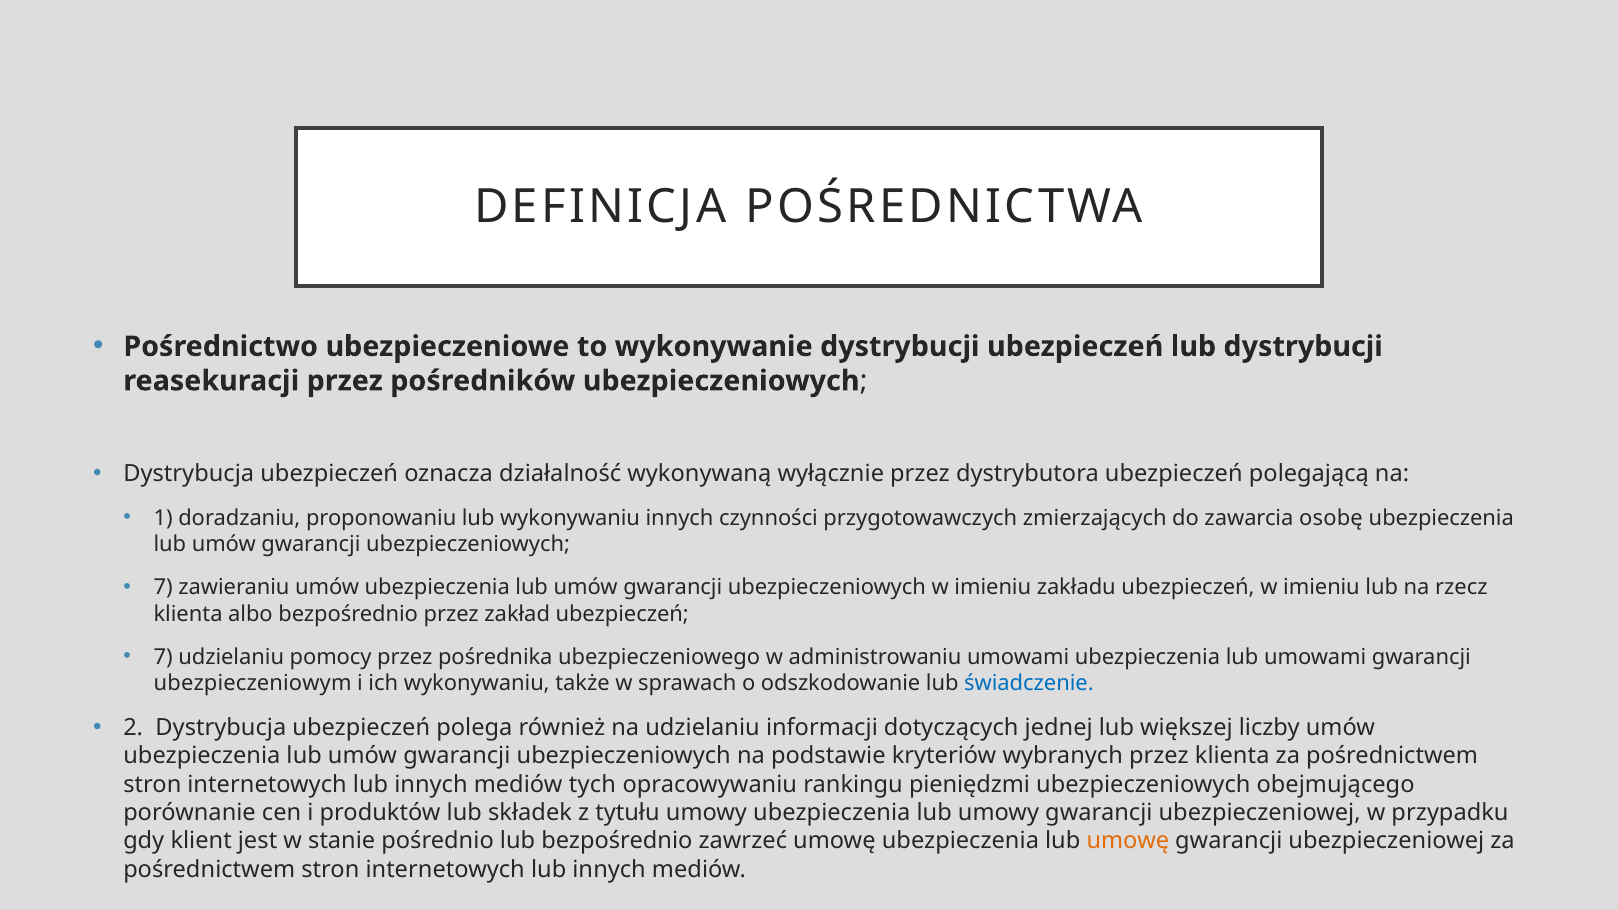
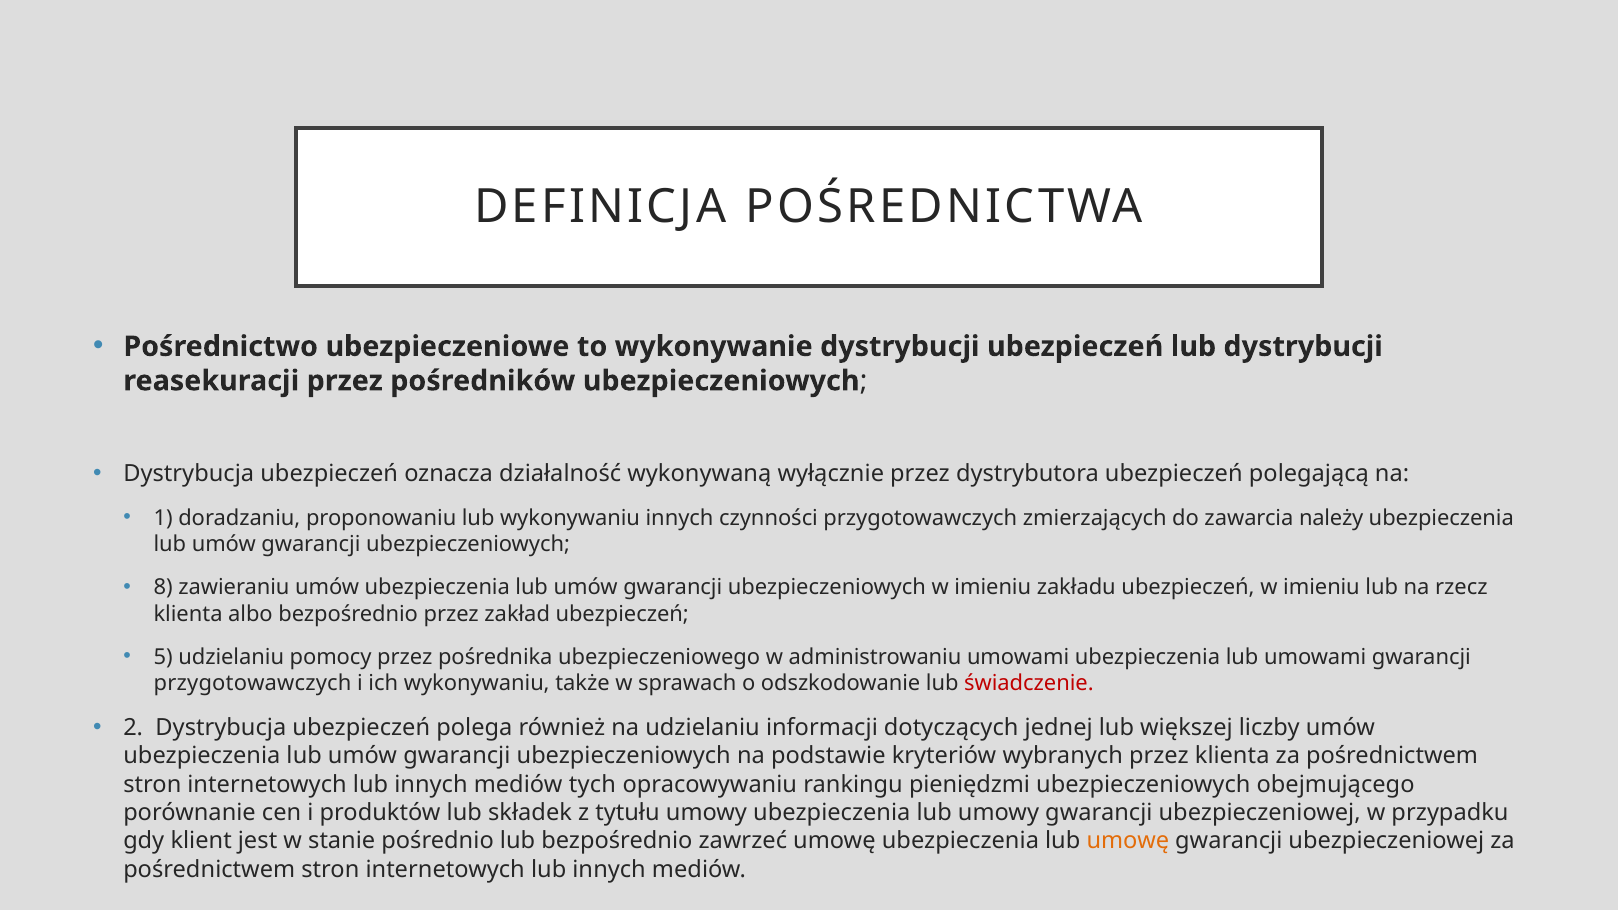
osobę: osobę -> należy (1331, 518)
7: 7 -> 8 (163, 588)
7: 7 -> 5 (163, 657)
ubezpieczeniowym: ubezpieczeniowym -> przygotowawczych (253, 683)
świadczenie colour: blue -> red (1029, 683)
